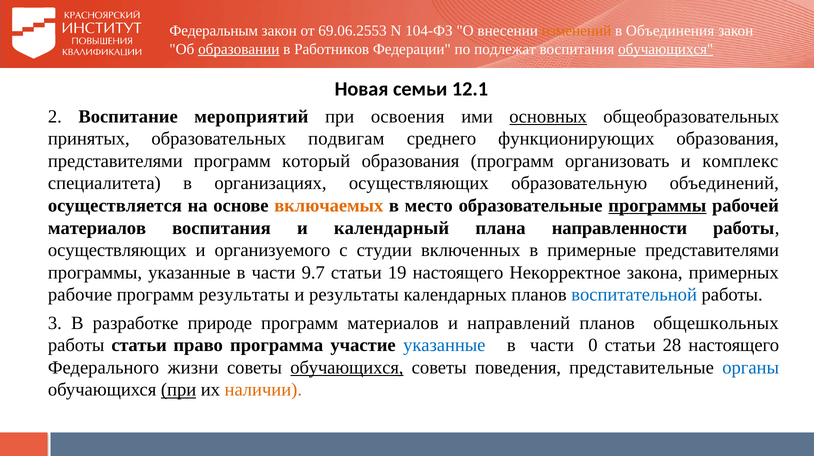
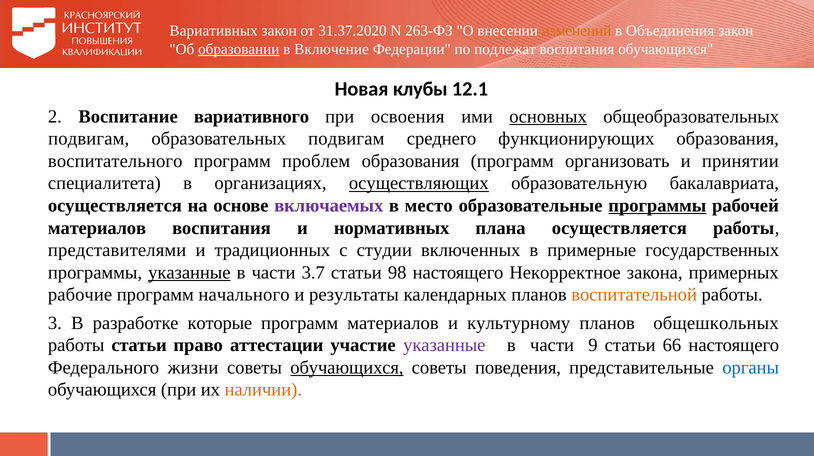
Федеральным: Федеральным -> Вариативных (214, 31)
69.06.2553: 69.06.2553 -> 31.37.2020 (353, 31)
104-ФЗ: 104-ФЗ -> 263-ФЗ (429, 31)
Работников: Работников -> Включение (332, 49)
обучающихся underline: present -> none (666, 49)
семьи: семьи -> клубы (420, 89)
мероприятий: мероприятий -> вариативного (252, 116)
принятых: принятых -> подвигам (89, 139)
представителями: представителями -> воспитательного (115, 161)
который: который -> проблем (316, 161)
комплекс: комплекс -> принятии (740, 161)
осуществляющих underline: none -> present (419, 183)
объединений: объединений -> бакалавриата (724, 183)
включаемых colour: orange -> purple (329, 206)
календарный: календарный -> нормативных (392, 228)
плана направленности: направленности -> осуществляется (619, 228)
осуществляющих: осуществляющих -> представителями (117, 250)
организуемого: организуемого -> традиционных (272, 250)
примерные представителями: представителями -> государственных (712, 250)
указанные underline: none -> present (189, 272)
9.7: 9.7 -> 3.7 (313, 272)
19: 19 -> 98 (397, 272)
программ результаты: результаты -> начального (244, 295)
воспитательной colour: blue -> orange (634, 295)
природе: природе -> которые (220, 323)
направлений: направлений -> культурному (519, 323)
программа: программа -> аттестации (277, 345)
указанные colour: blue -> purple (444, 345)
0: 0 -> 9 (593, 345)
28: 28 -> 66 (672, 345)
при underline: present -> none (179, 390)
